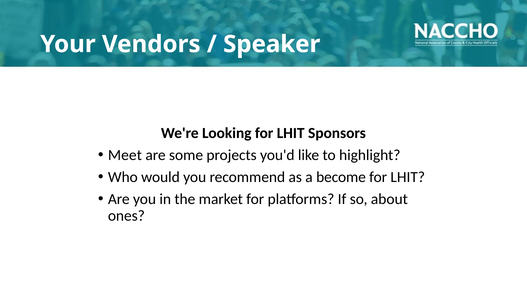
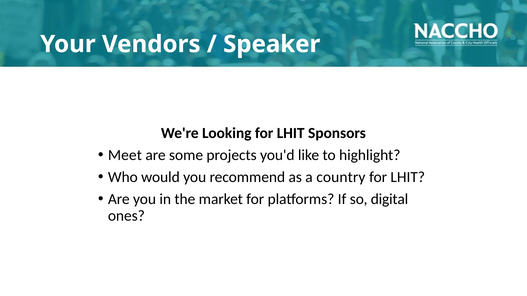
become: become -> country (341, 177)
about: about -> digital (389, 199)
